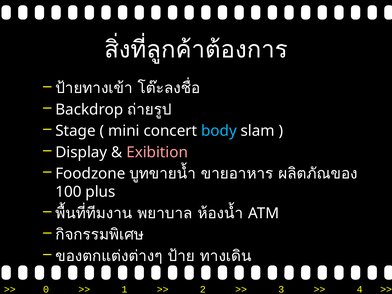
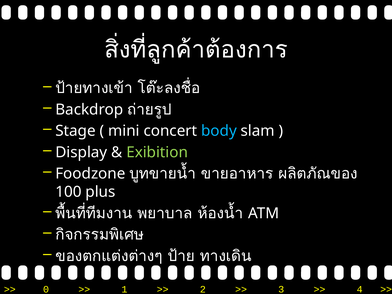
Exibition colour: pink -> light green (157, 152)
